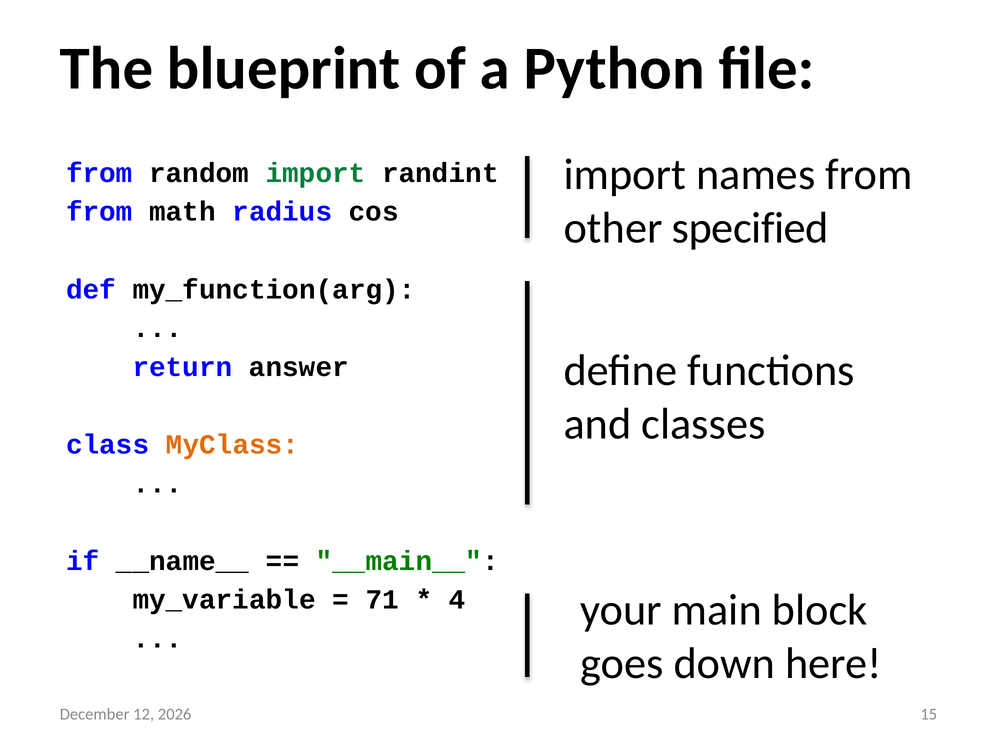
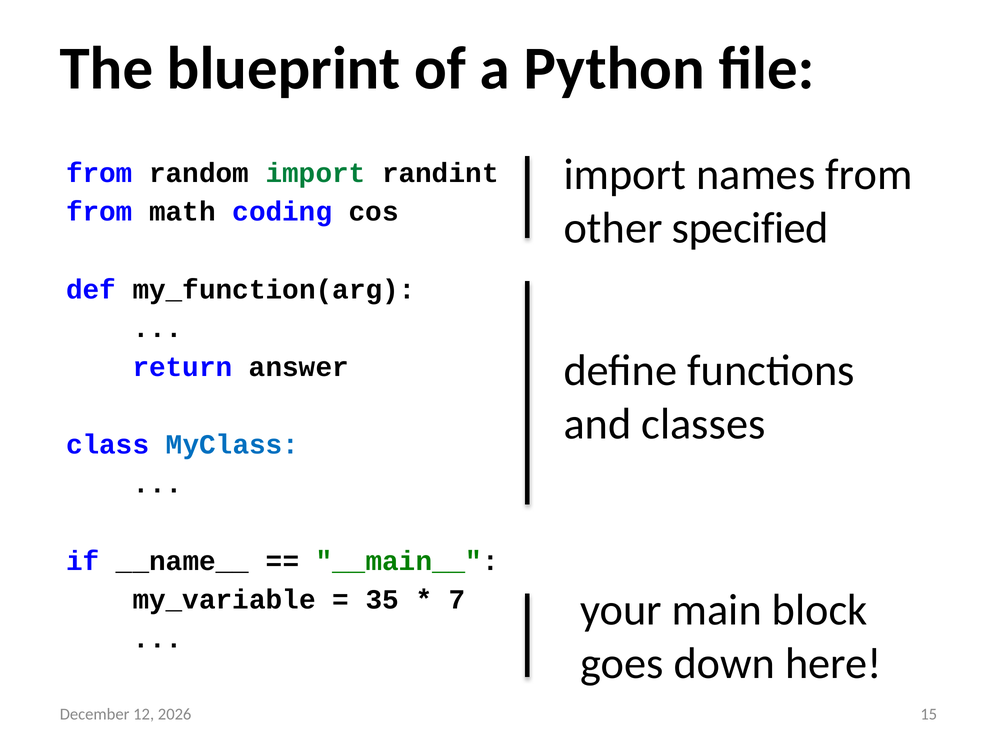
radius: radius -> coding (282, 212)
MyClass colour: orange -> blue (233, 444)
71: 71 -> 35 (382, 600)
4: 4 -> 7 (457, 600)
